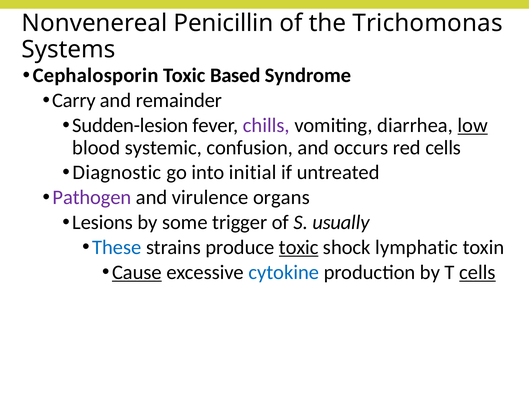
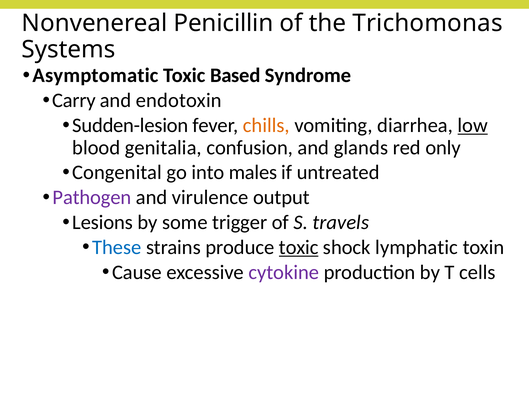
Cephalosporin: Cephalosporin -> Asymptomatic (96, 75)
remainder: remainder -> endotoxin (179, 100)
chills colour: purple -> orange (266, 125)
systemic: systemic -> genitalia (163, 147)
occurs: occurs -> glands (361, 147)
red cells: cells -> only (443, 147)
Diagnostic: Diagnostic -> Congenital (117, 172)
initial: initial -> males (253, 172)
organs: organs -> output (281, 197)
usually: usually -> travels (341, 222)
Cause underline: present -> none (137, 272)
cytokine colour: blue -> purple (284, 272)
cells underline: present -> none (477, 272)
